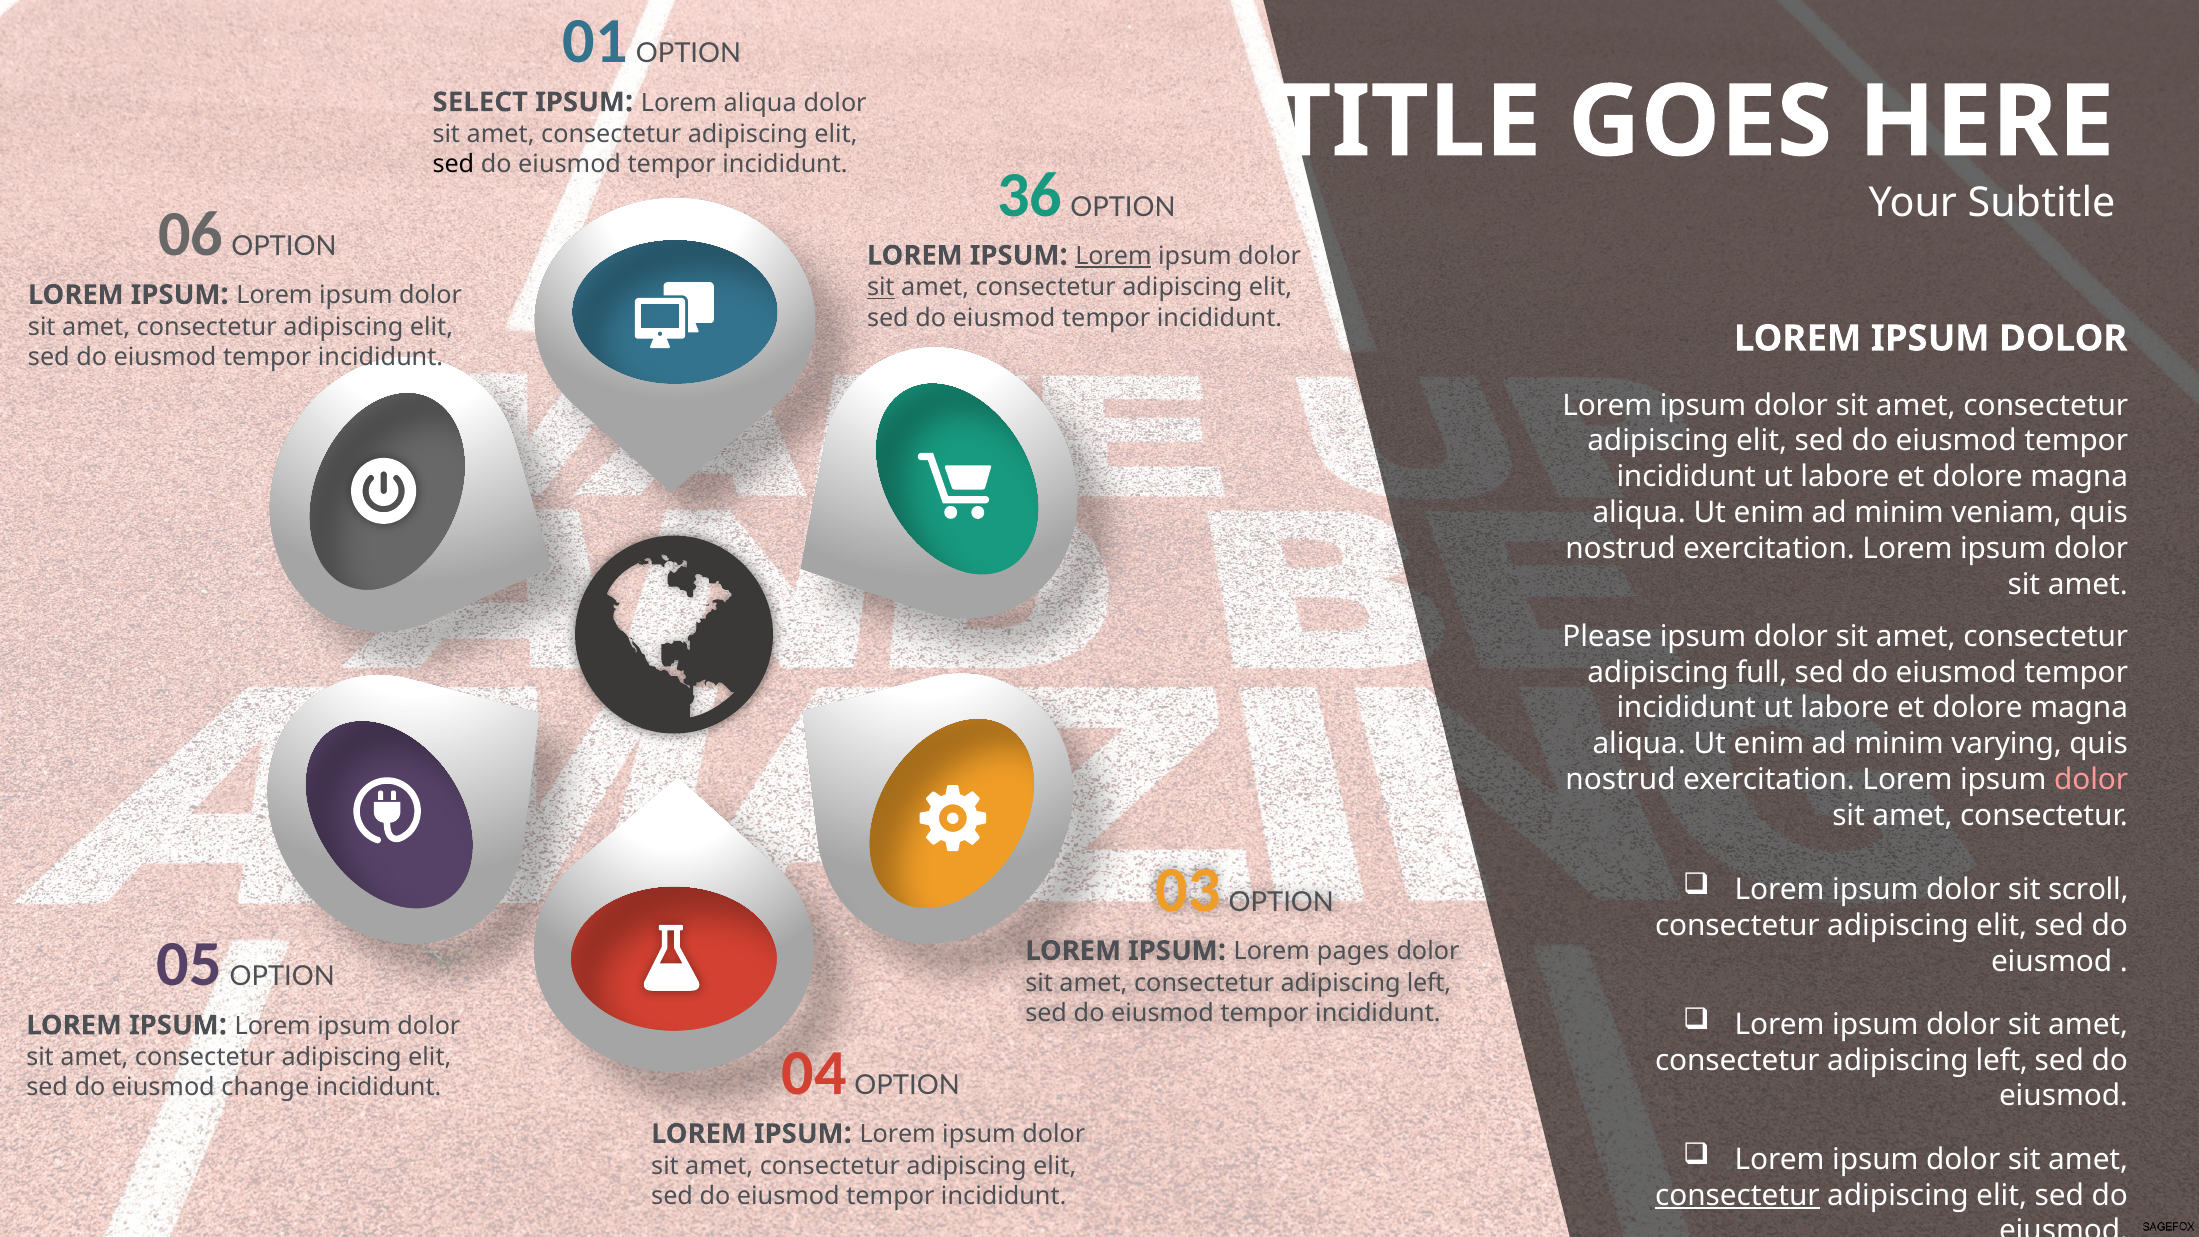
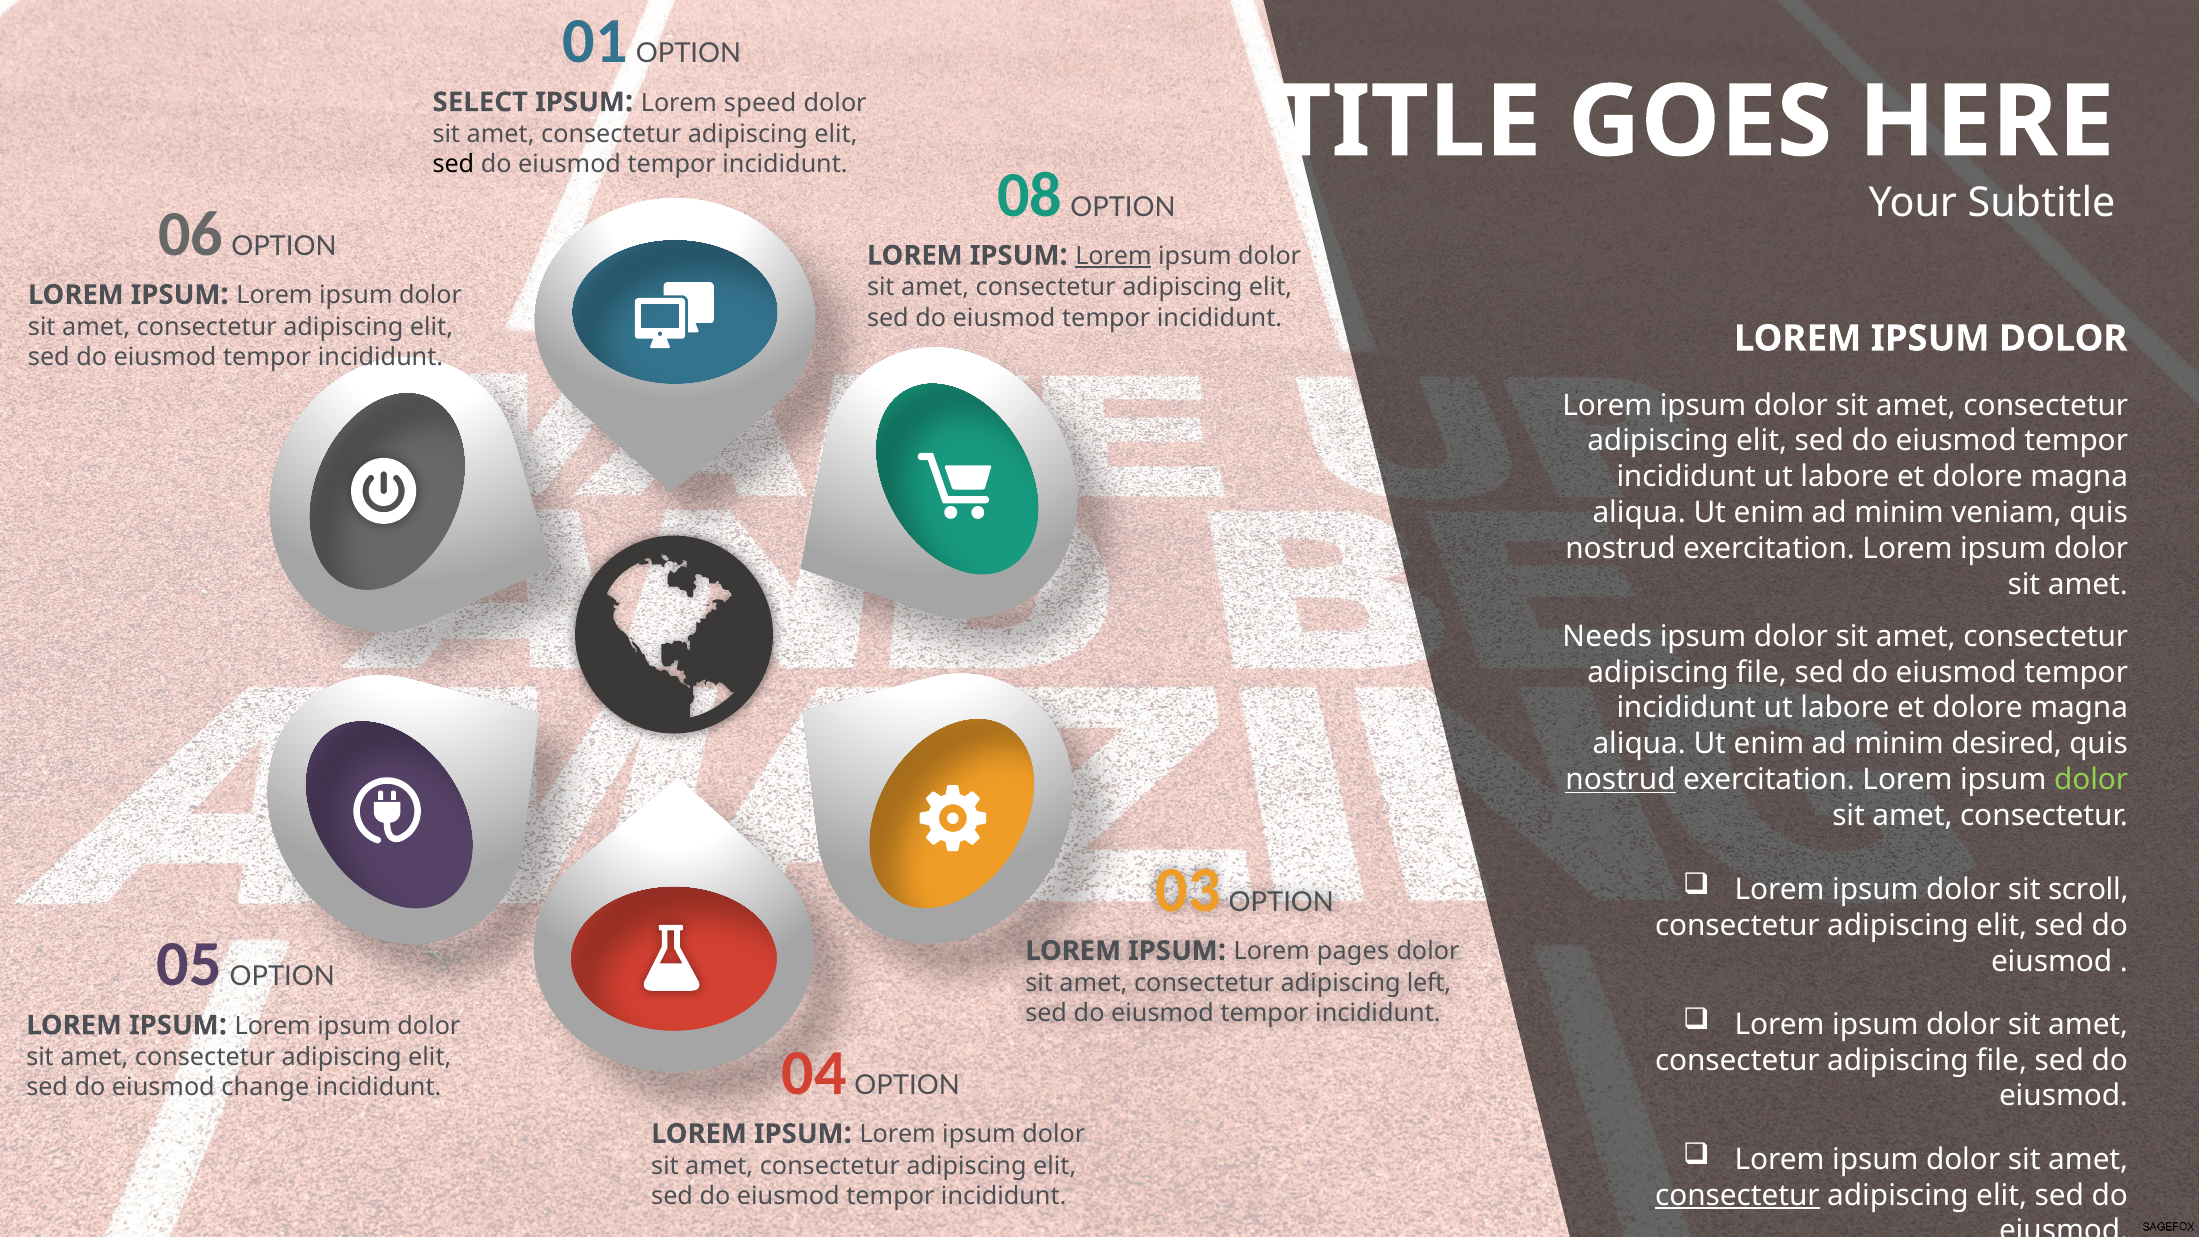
Lorem aliqua: aliqua -> speed (760, 103)
36: 36 -> 08 (1030, 195)
sit underline: present -> none (881, 288)
Please: Please -> Needs (1607, 636)
full: full -> file (1762, 672)
varying: varying -> desired (2007, 744)
nostrud underline: none -> present (1621, 780)
dolor colour: pink -> light green (2091, 780)
left: left -> file (2002, 1060)
